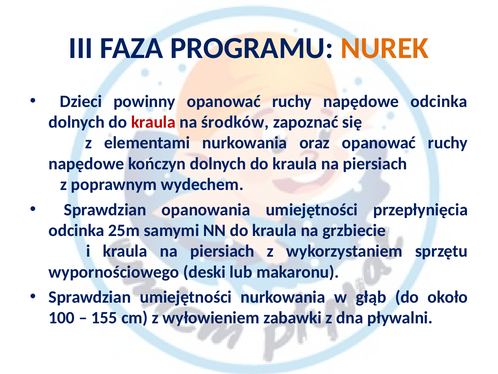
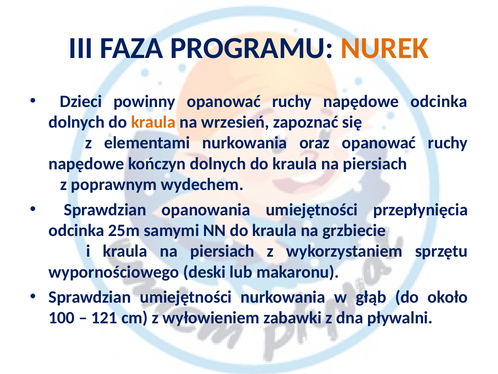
kraula colour: red -> orange (153, 122)
środków: środków -> wrzesień (235, 122)
155: 155 -> 121 (104, 318)
